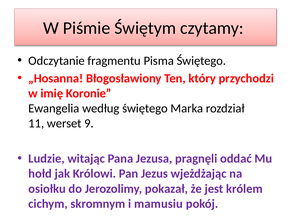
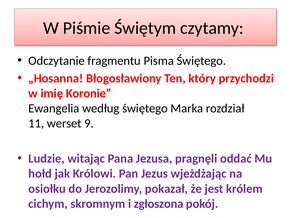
mamusiu: mamusiu -> zgłoszona (159, 204)
